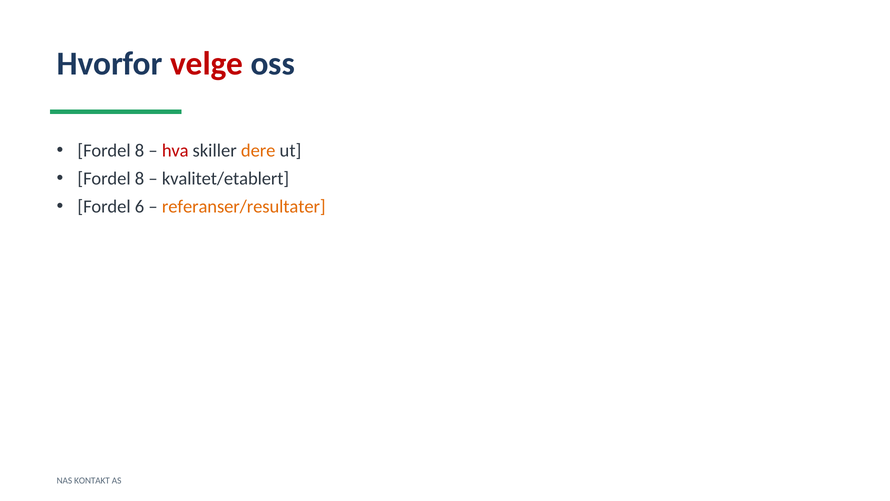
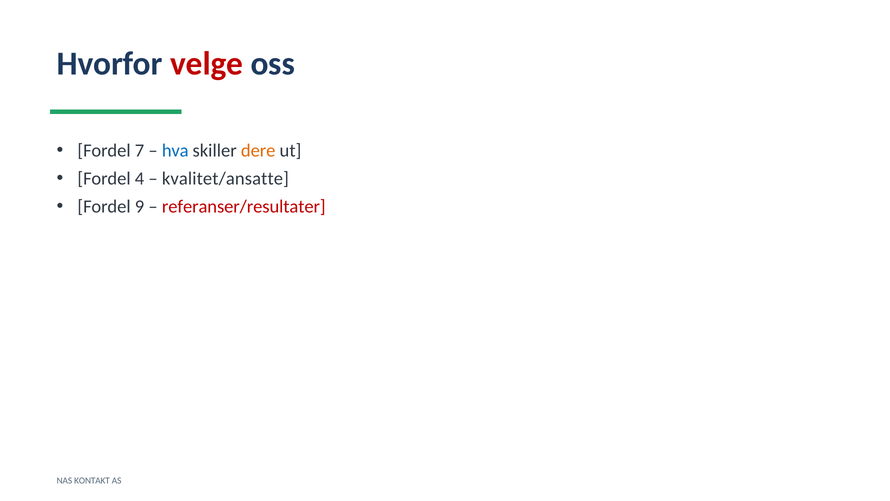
8: 8 -> 7 (140, 151)
hva colour: red -> blue (175, 151)
8: 8 -> 4 (140, 179)
kvalitet/etablert: kvalitet/etablert -> kvalitet/ansatte (225, 179)
6: 6 -> 9 (140, 206)
referanser/resultater colour: orange -> red (244, 206)
